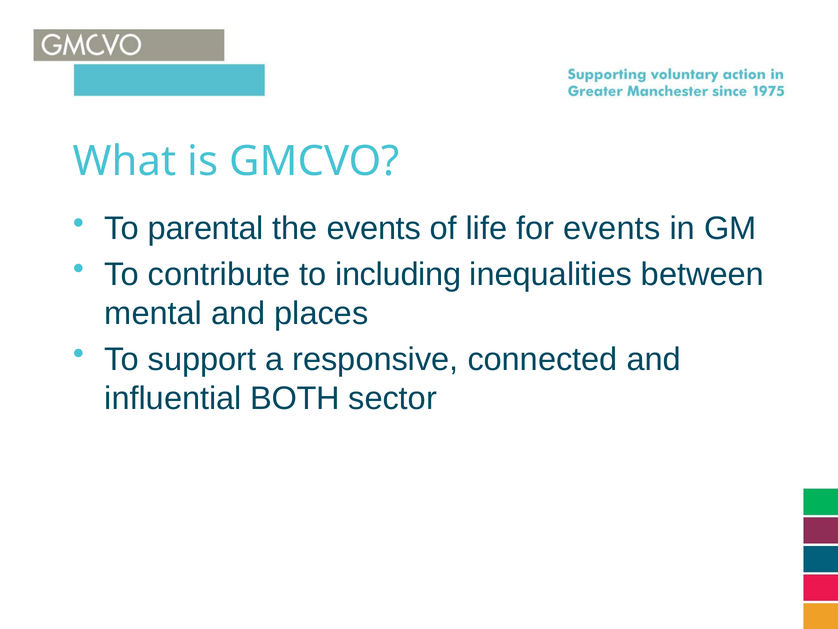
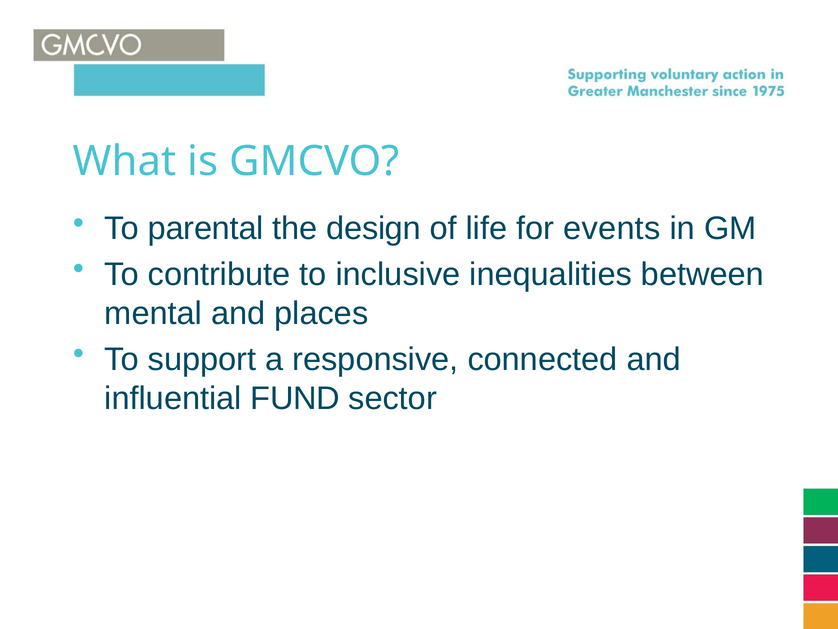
the events: events -> design (374, 229)
including: including -> inclusive (398, 274)
BOTH: BOTH -> FUND (295, 398)
